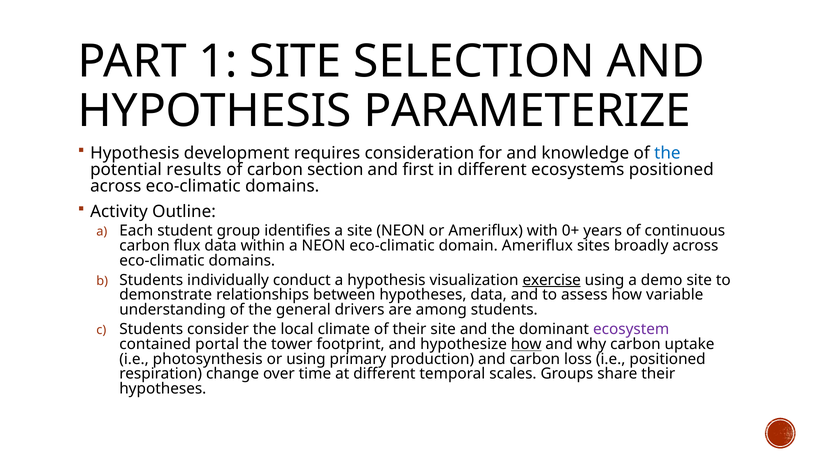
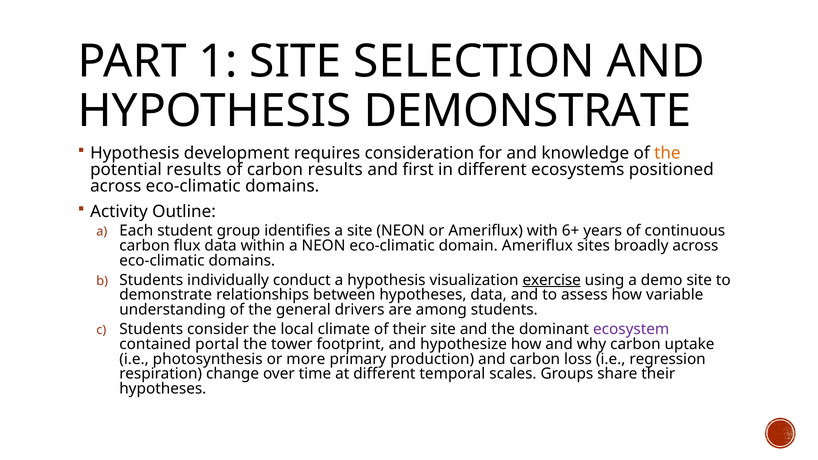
HYPOTHESIS PARAMETERIZE: PARAMETERIZE -> DEMONSTRATE (527, 111)
the colour: blue -> orange (667, 153)
carbon section: section -> results (335, 170)
0+: 0+ -> 6+ (571, 231)
how underline: present -> none (526, 344)
or using: using -> more (306, 359)
i.e positioned: positioned -> regression (668, 359)
